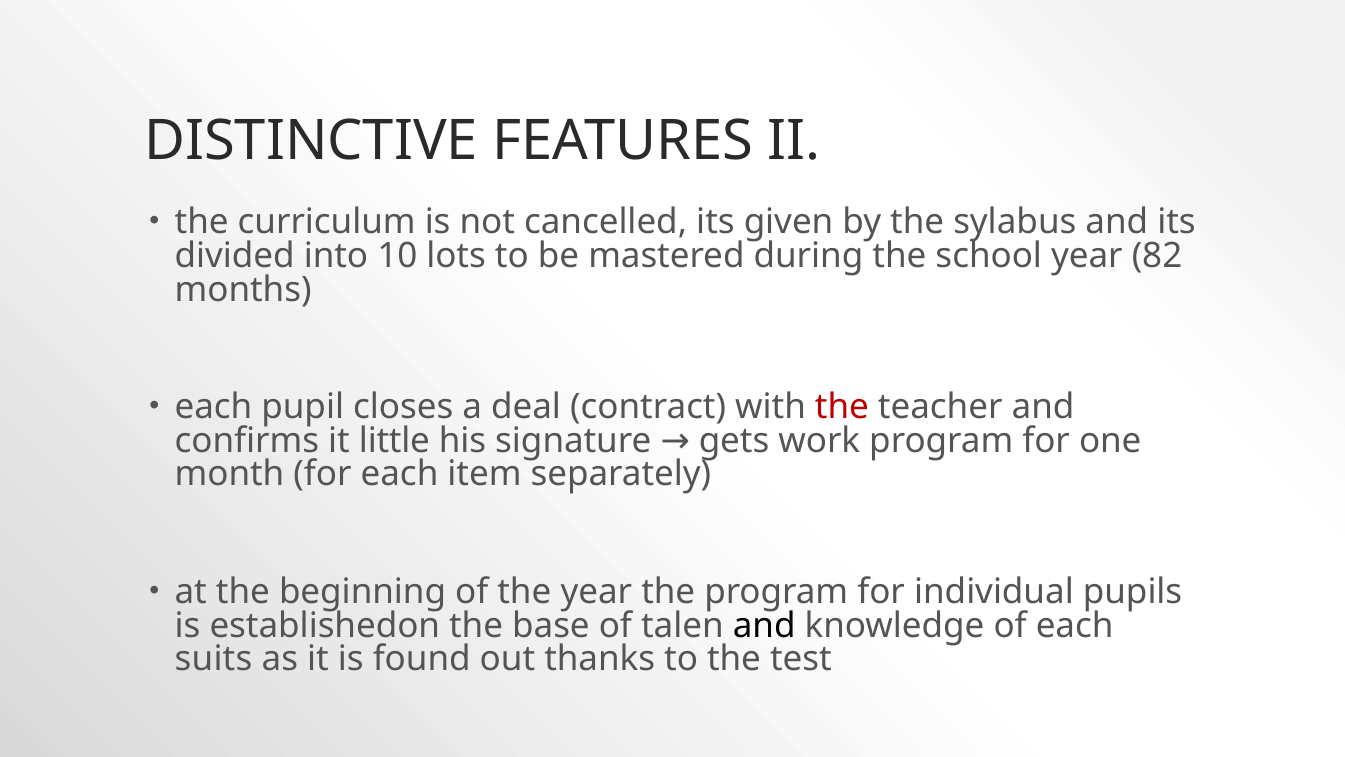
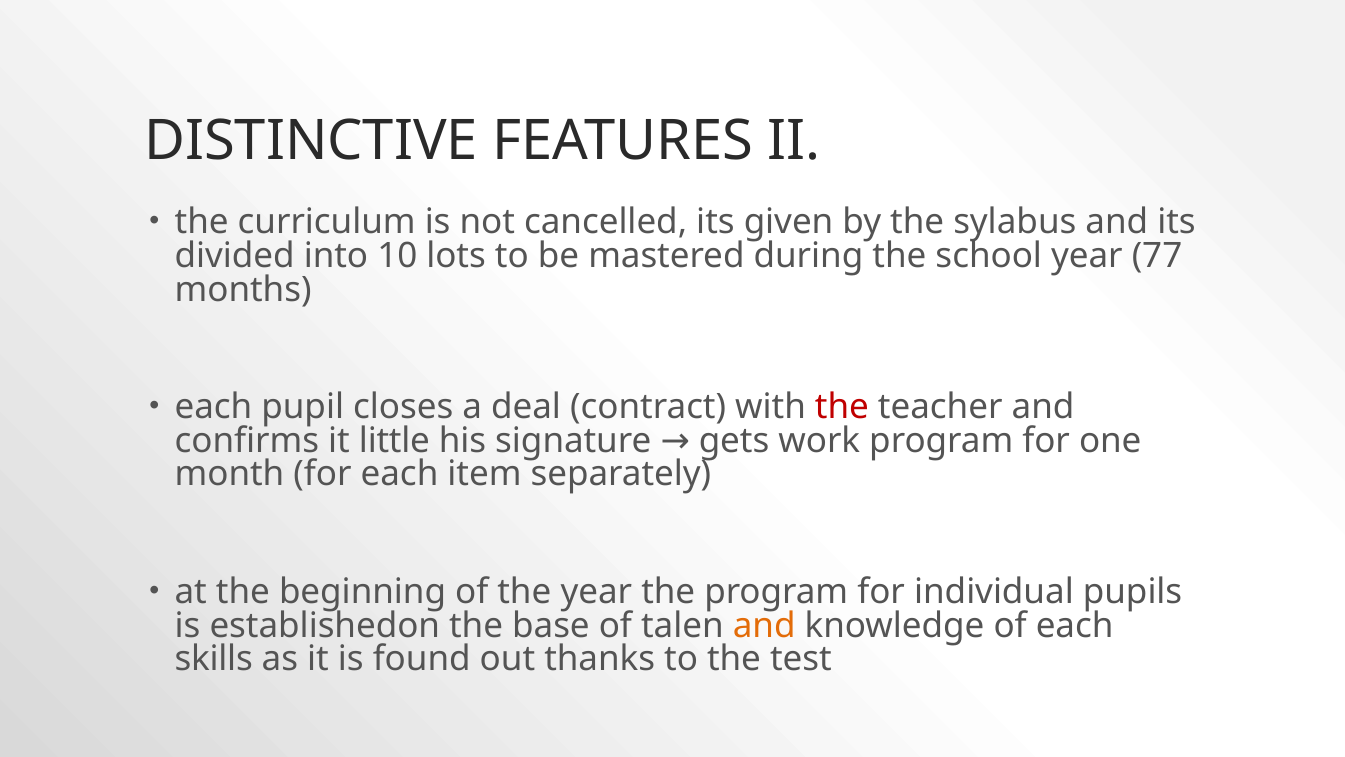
82: 82 -> 77 (1157, 256)
and colour: black -> orange (764, 626)
suits: suits -> skills (214, 659)
